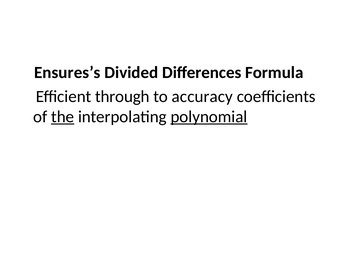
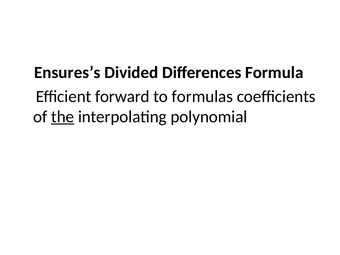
through: through -> forward (122, 96)
accuracy: accuracy -> formulas (202, 96)
polynomial underline: present -> none (209, 117)
